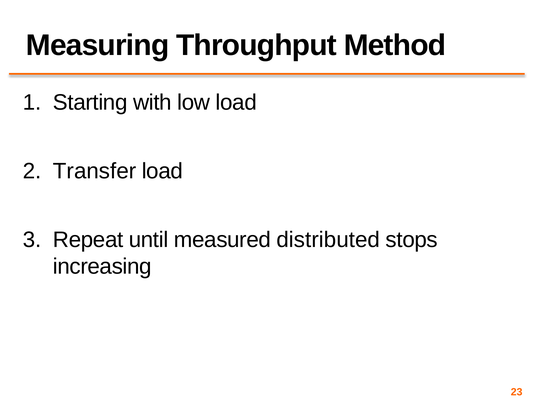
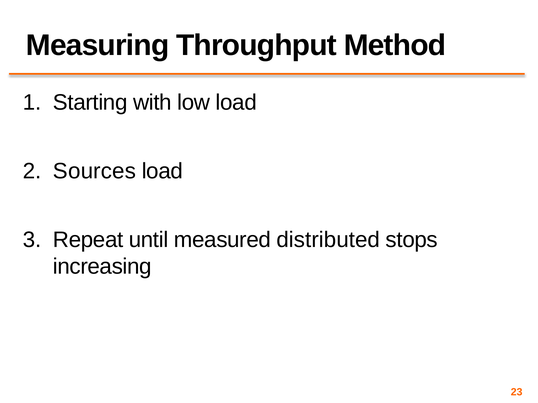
Transfer: Transfer -> Sources (95, 171)
